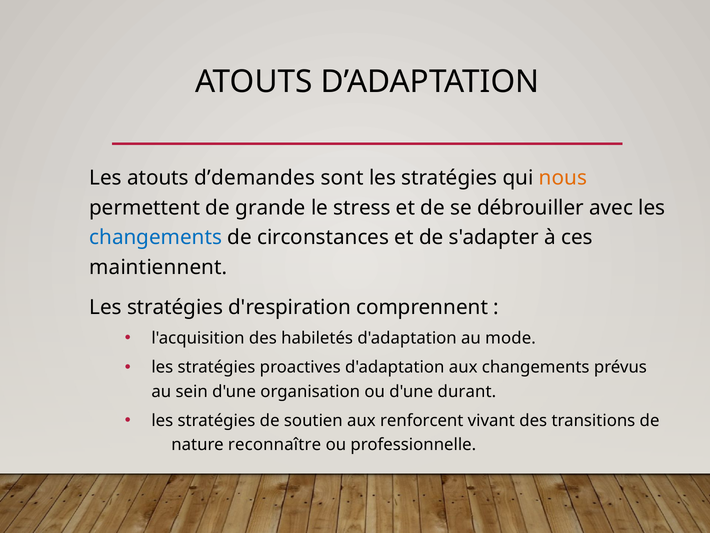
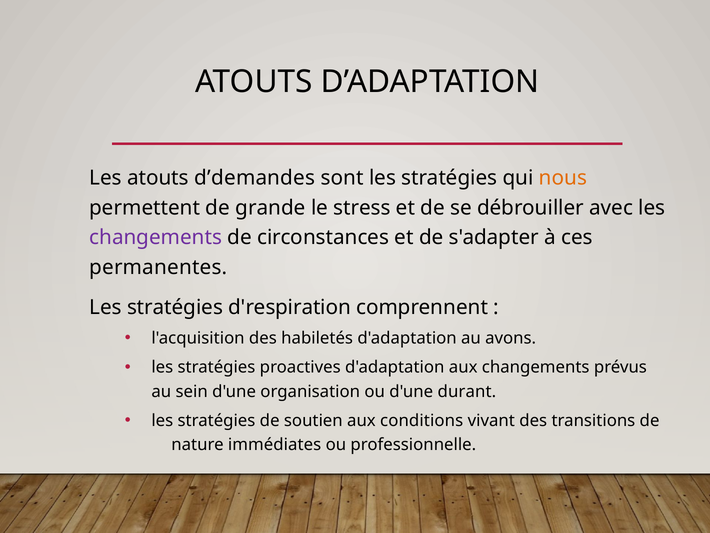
changements colour: blue -> purple (156, 237)
maintiennent: maintiennent -> permanentes (158, 267)
mode: mode -> avons (511, 338)
renforcent: renforcent -> conditions (422, 420)
reconnaître: reconnaître -> immédiates (275, 444)
